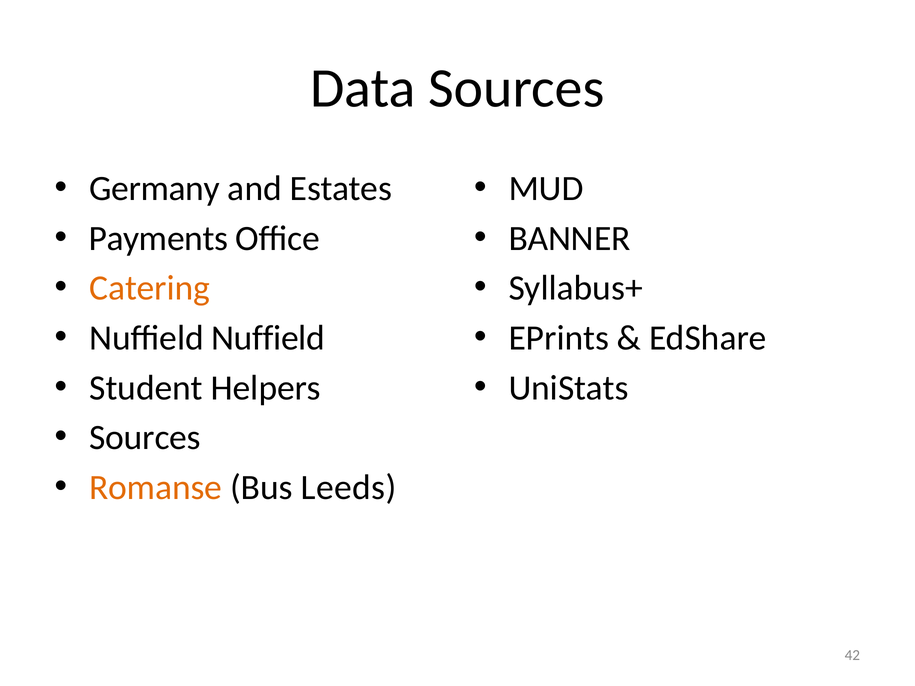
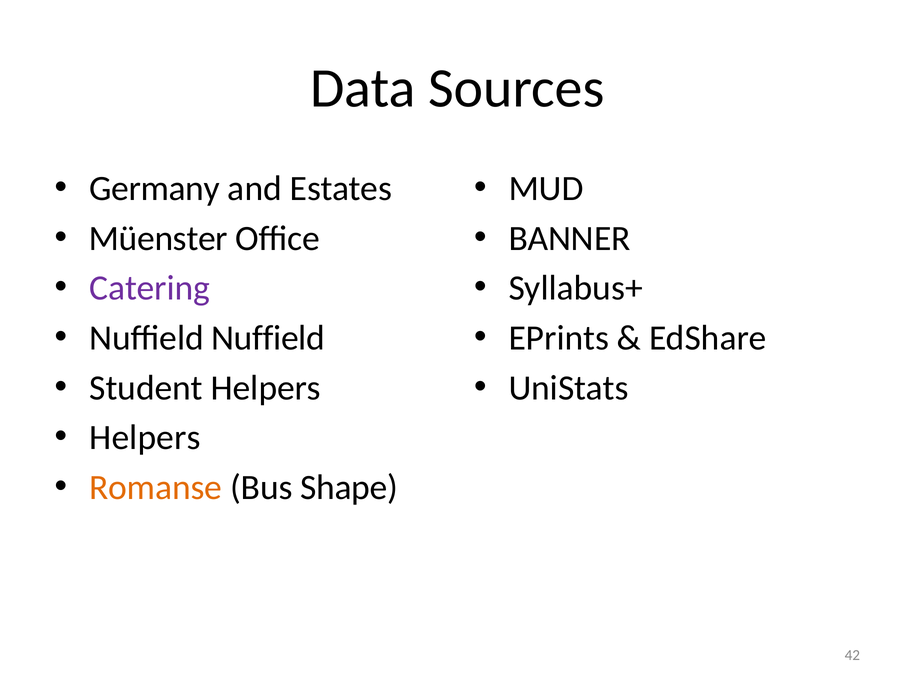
Payments: Payments -> Müenster (158, 238)
Catering colour: orange -> purple (150, 288)
Sources: Sources -> Helpers (145, 438)
Leeds: Leeds -> Shape (349, 488)
